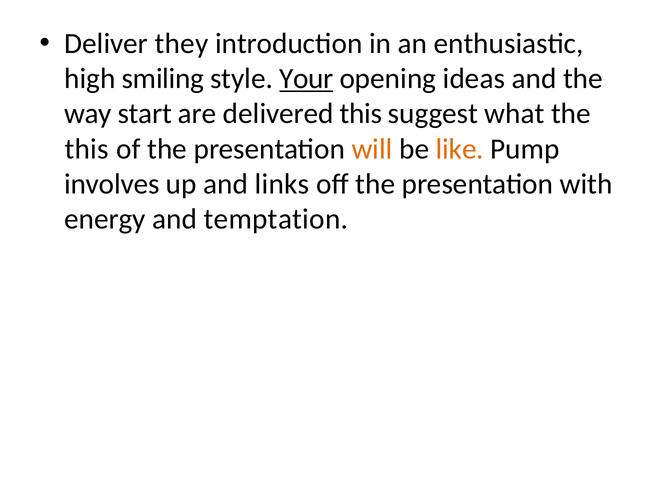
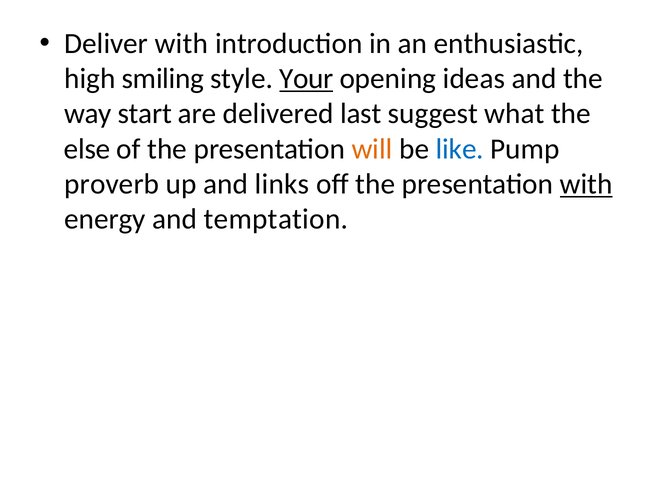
Deliver they: they -> with (181, 44)
delivered this: this -> last (361, 114)
this: this -> else (87, 149)
like colour: orange -> blue (460, 149)
involves: involves -> proverb (112, 184)
with underline: none -> present (586, 184)
